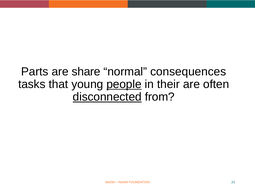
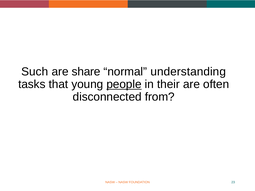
Parts: Parts -> Such (35, 72)
consequences: consequences -> understanding (188, 72)
disconnected underline: present -> none (107, 97)
